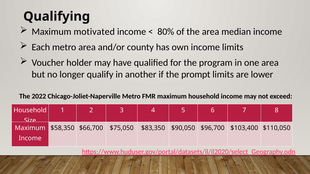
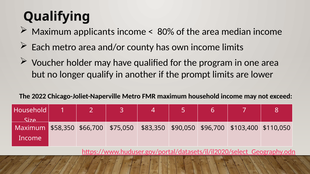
motivated: motivated -> applicants (94, 32)
